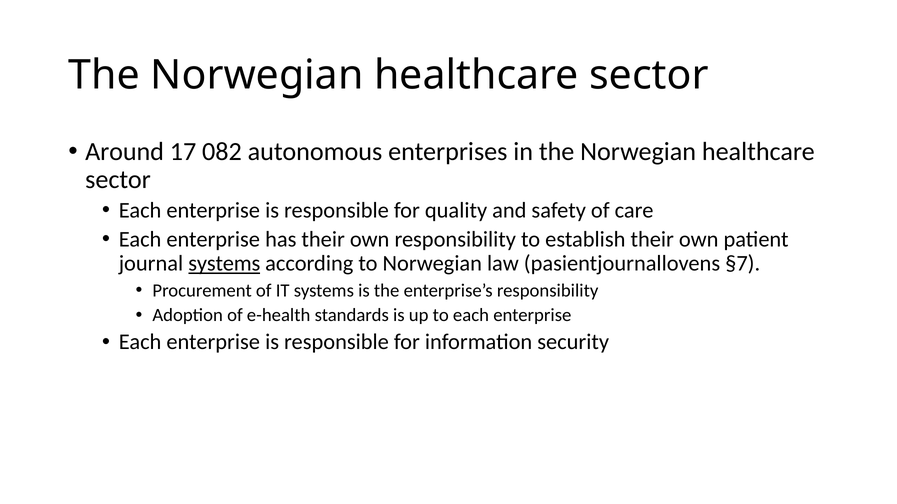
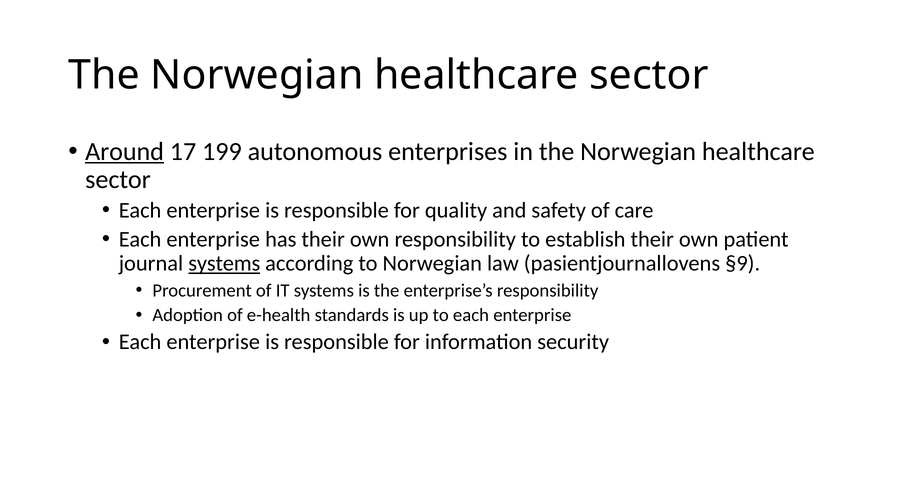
Around underline: none -> present (125, 152)
082: 082 -> 199 (222, 152)
§7: §7 -> §9 (743, 264)
